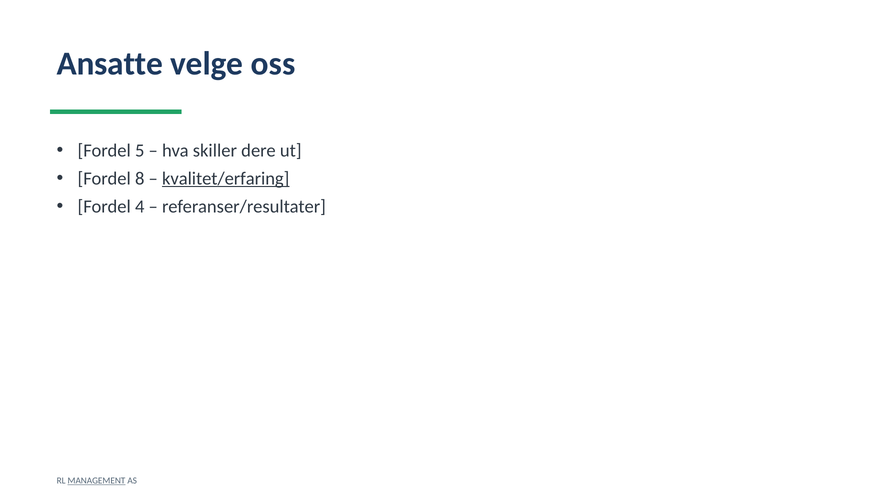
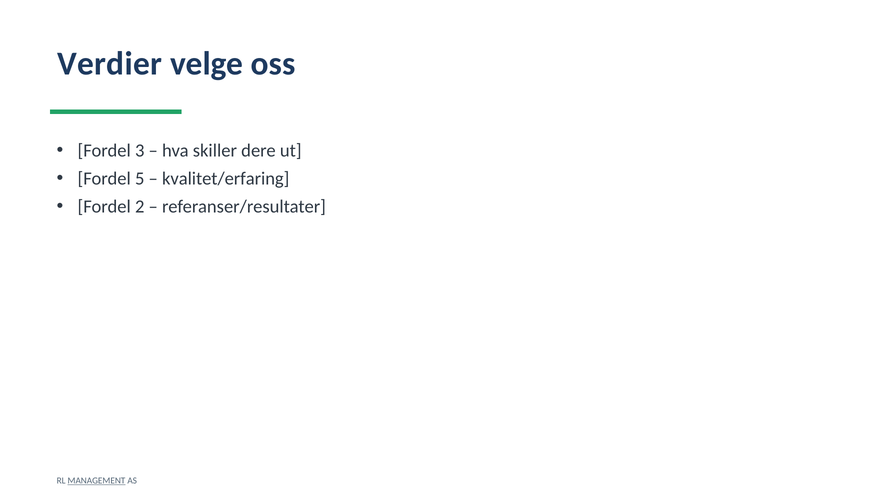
Ansatte: Ansatte -> Verdier (110, 64)
5: 5 -> 3 (140, 151)
8: 8 -> 5 (140, 179)
kvalitet/erfaring underline: present -> none (226, 179)
4: 4 -> 2 (140, 207)
